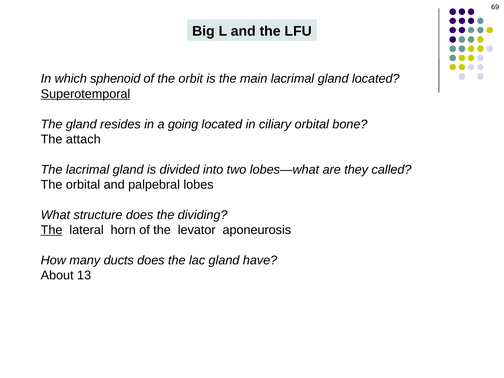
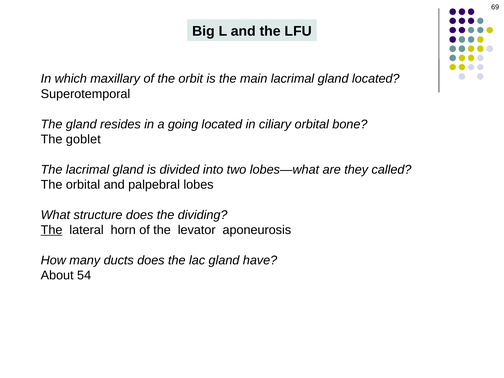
sphenoid: sphenoid -> maxillary (115, 79)
Superotemporal underline: present -> none (86, 94)
attach: attach -> goblet (83, 139)
13: 13 -> 54 (84, 275)
